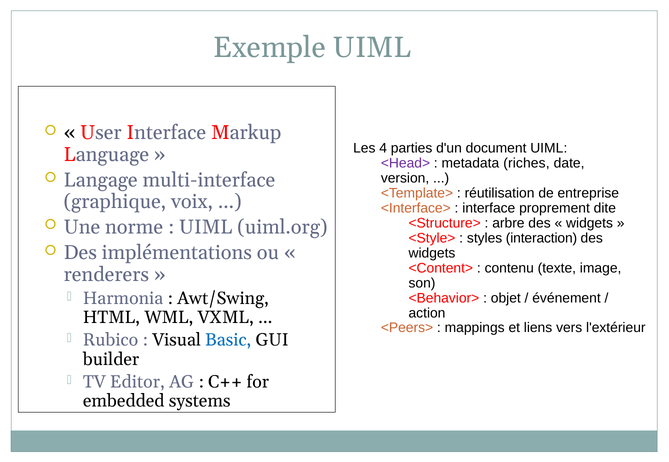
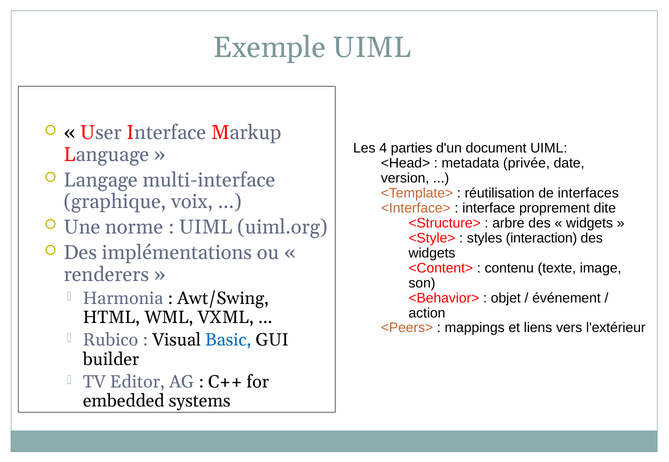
<Head> colour: purple -> black (405, 163)
riches: riches -> privée (526, 163)
entreprise: entreprise -> interfaces (588, 193)
